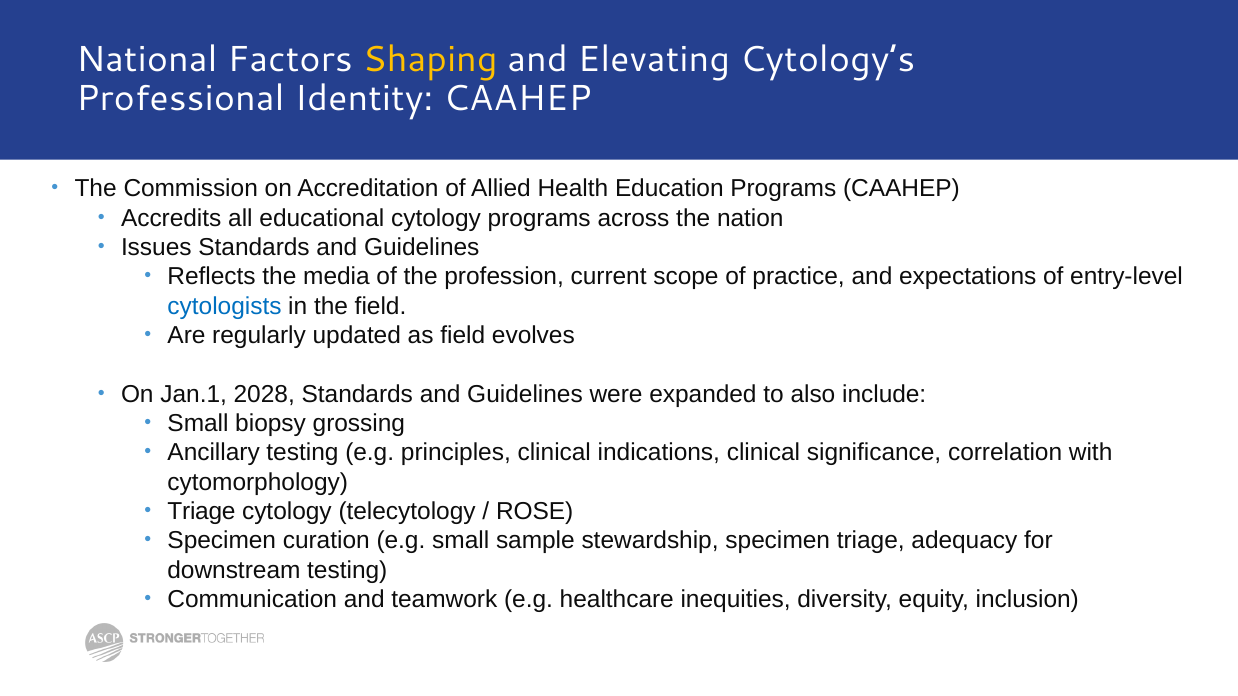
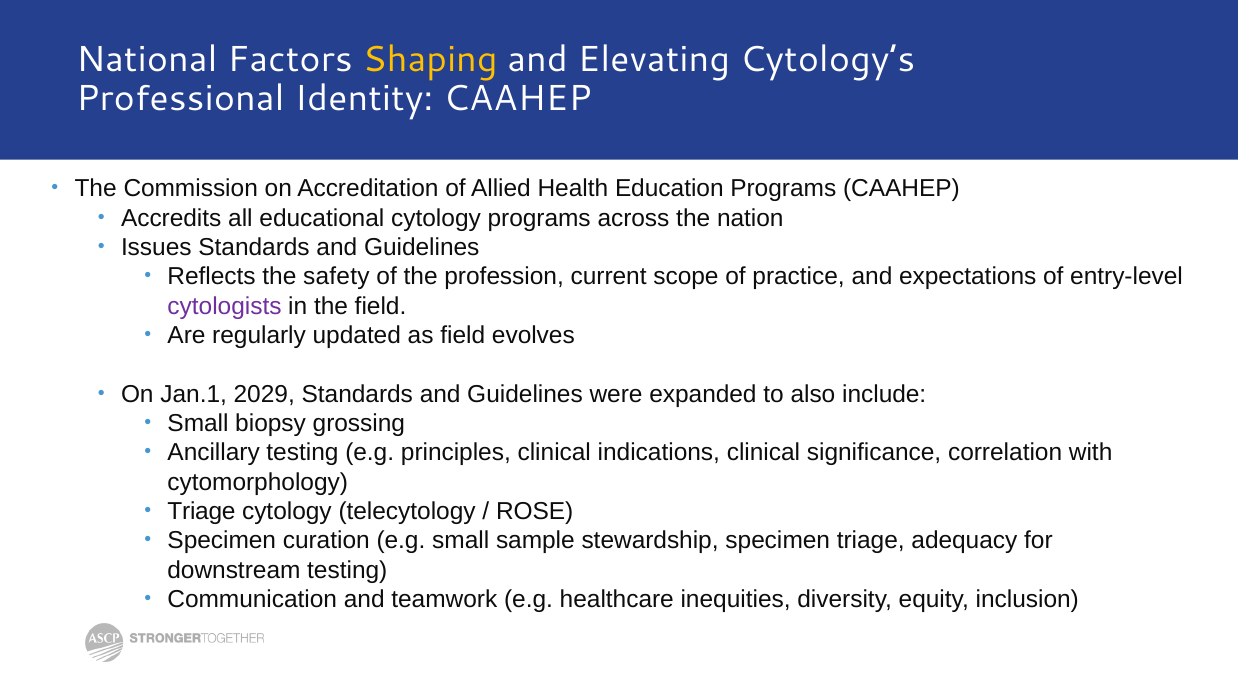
media: media -> safety (336, 277)
cytologists colour: blue -> purple (225, 306)
2028: 2028 -> 2029 (264, 394)
